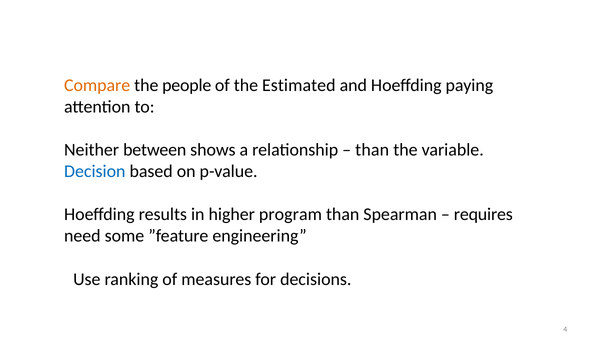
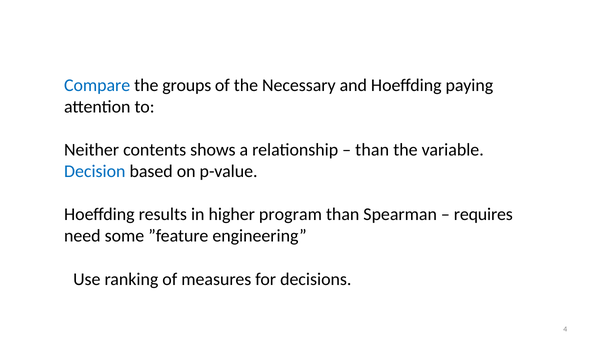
Compare colour: orange -> blue (97, 85)
people: people -> groups (187, 85)
Estimated: Estimated -> Necessary (299, 85)
between: between -> contents (155, 150)
